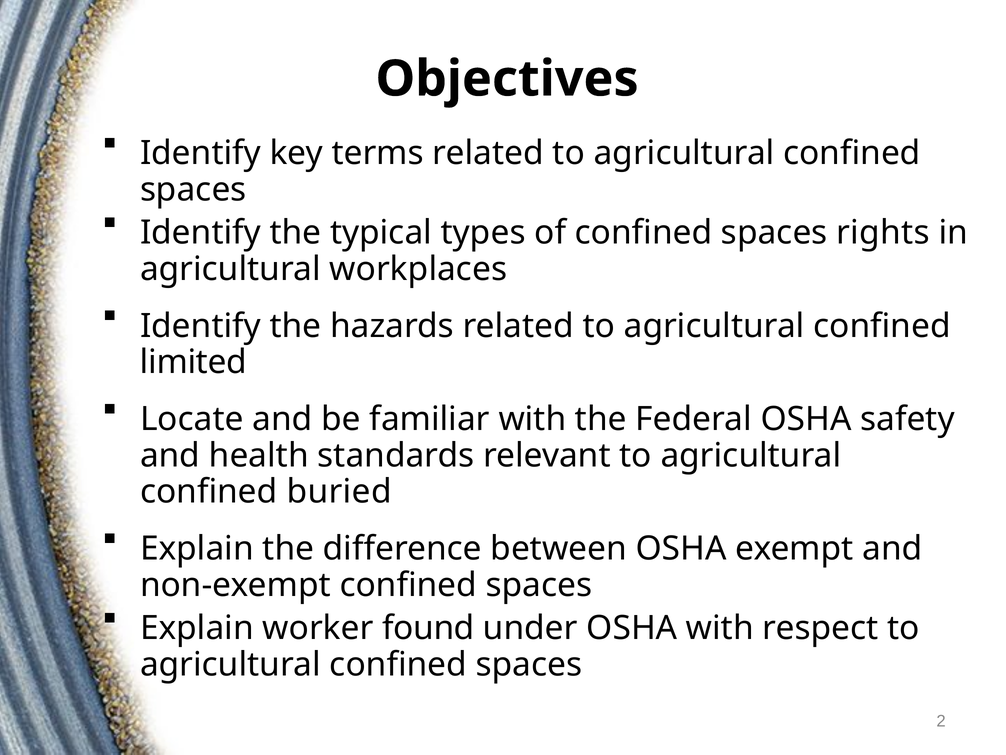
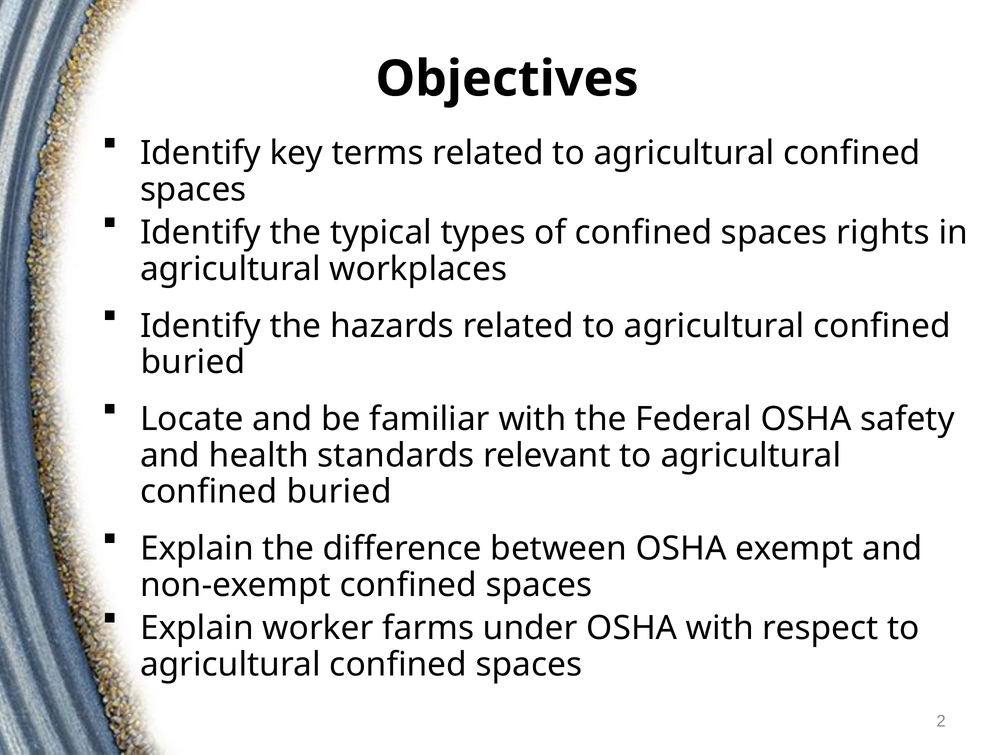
limited: limited -> buried (193, 362)
found: found -> farms (428, 628)
